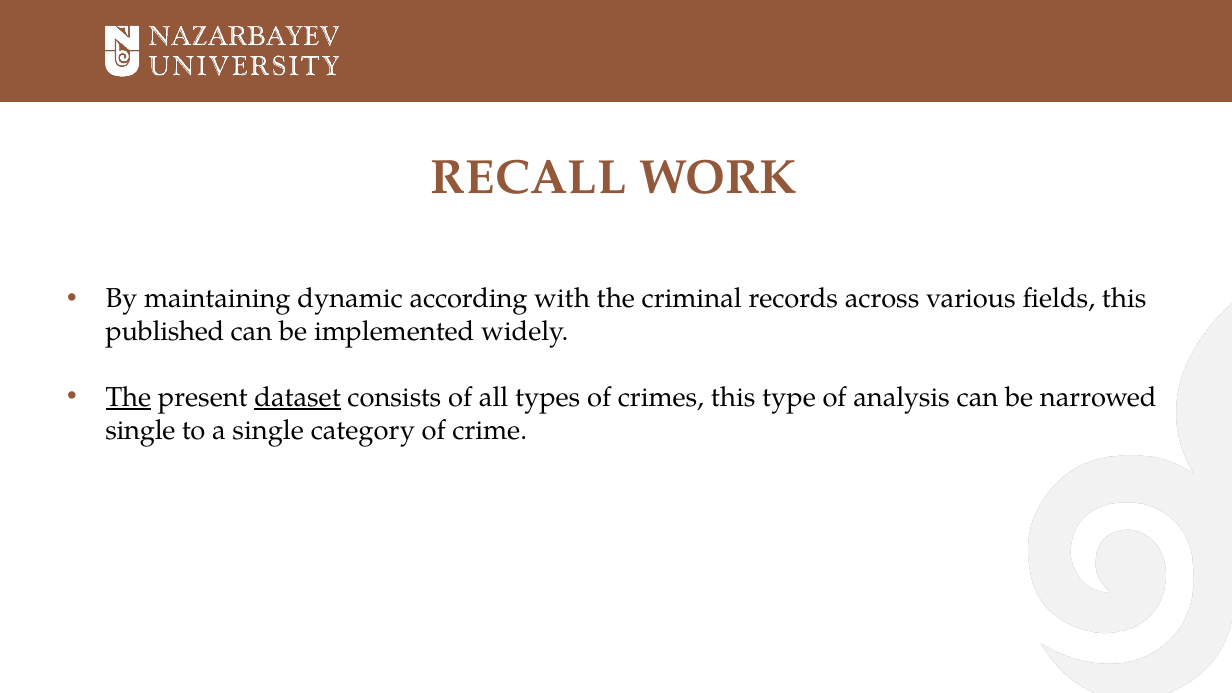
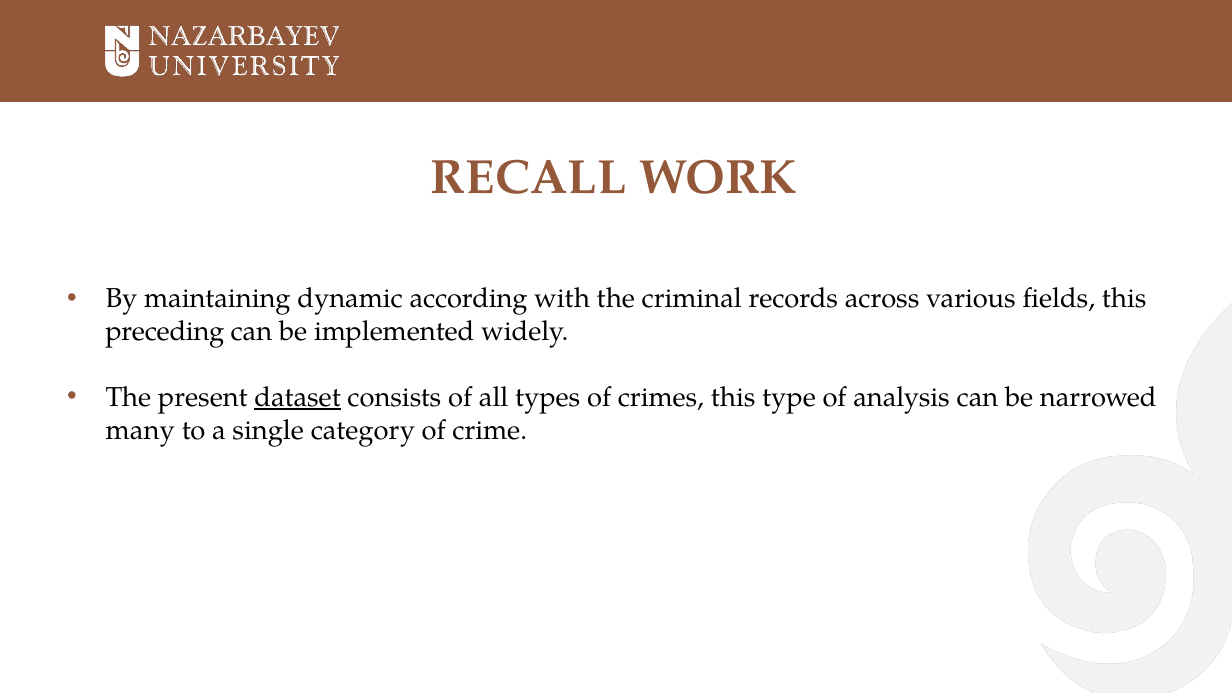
published: published -> preceding (165, 332)
The underline: present -> none (128, 397)
single: single -> many (140, 430)
